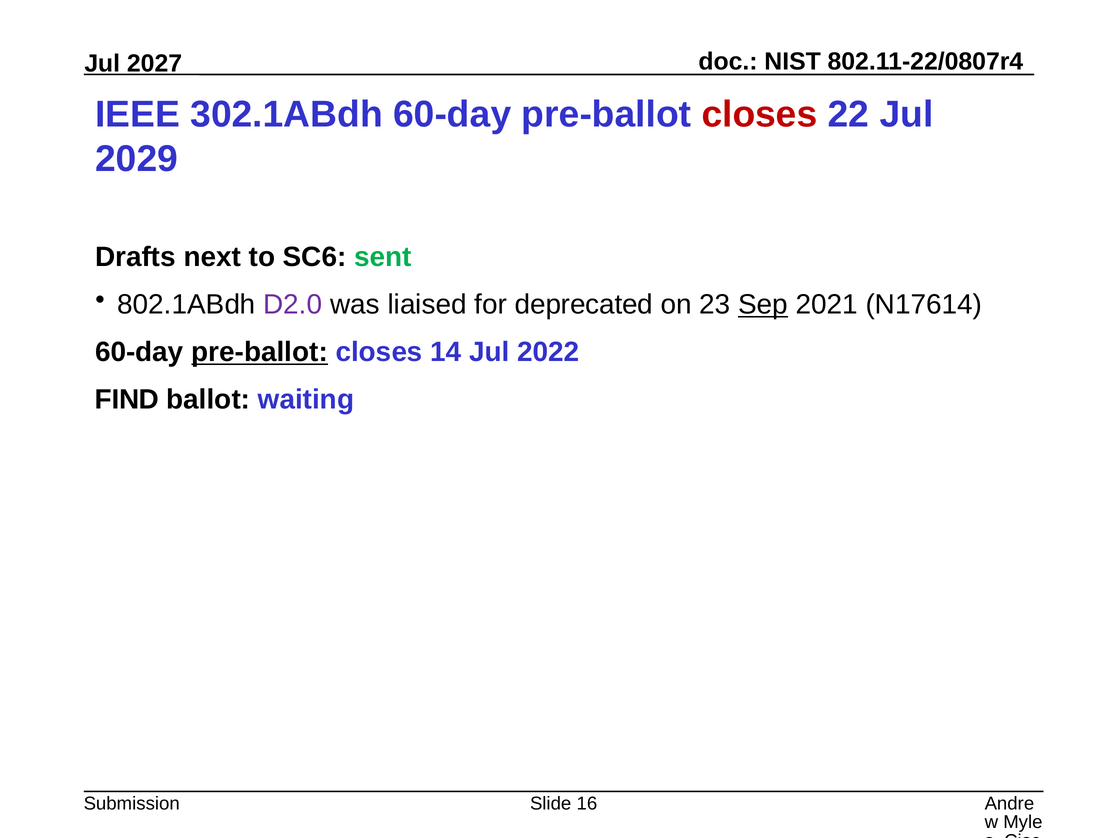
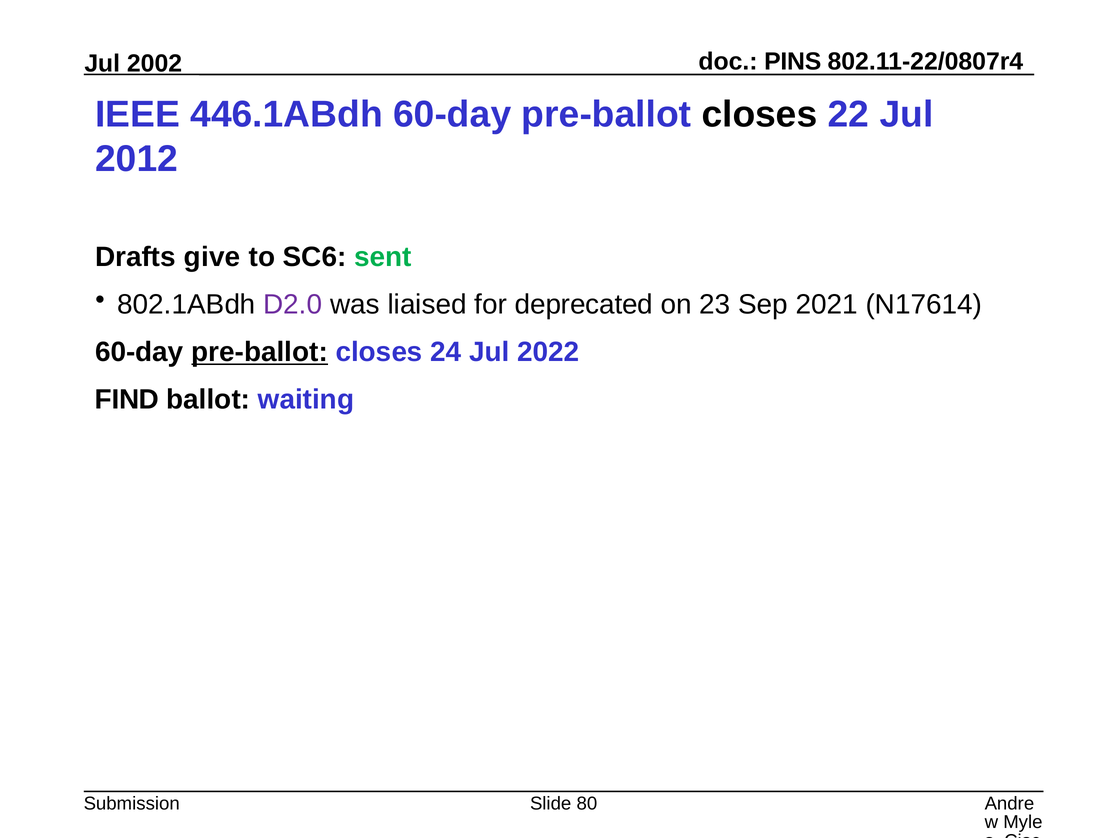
NIST: NIST -> PINS (793, 61)
2027: 2027 -> 2002 (155, 64)
302.1ABdh: 302.1ABdh -> 446.1ABdh (287, 114)
closes colour: red -> black (759, 114)
2029: 2029 -> 2012 (137, 159)
next: next -> give (212, 257)
Sep underline: present -> none (763, 305)
14: 14 -> 24 (446, 352)
16: 16 -> 80 (587, 804)
